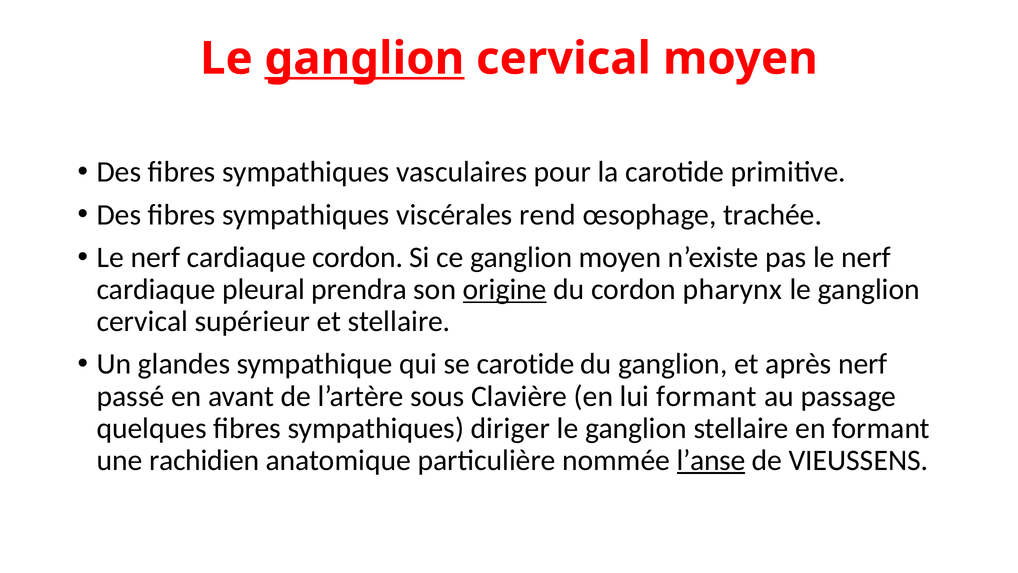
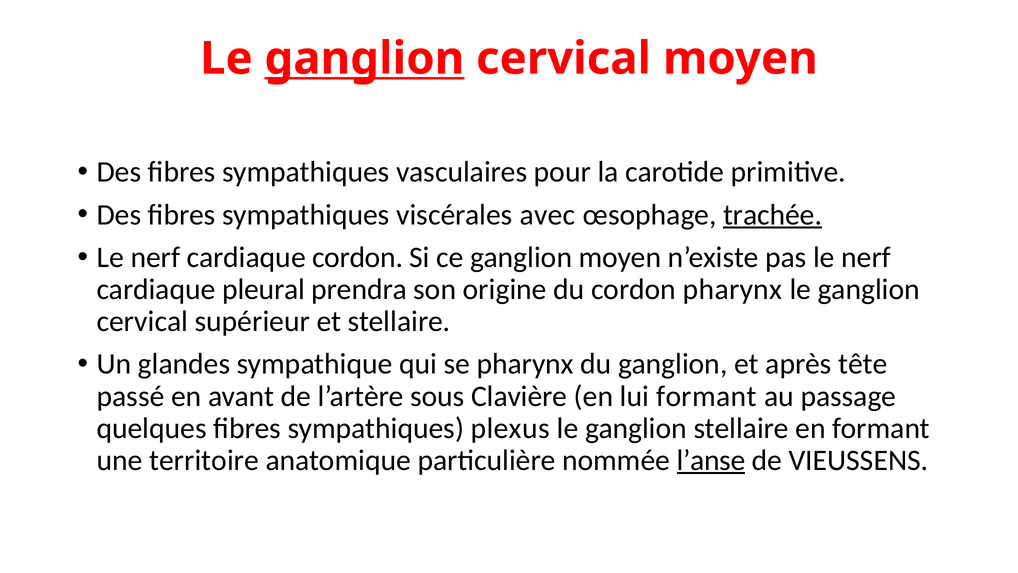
rend: rend -> avec (548, 215)
trachée underline: none -> present (773, 215)
origine underline: present -> none (505, 289)
se carotide: carotide -> pharynx (525, 364)
après nerf: nerf -> tête (863, 364)
diriger: diriger -> plexus (510, 428)
rachidien: rachidien -> territoire (204, 460)
